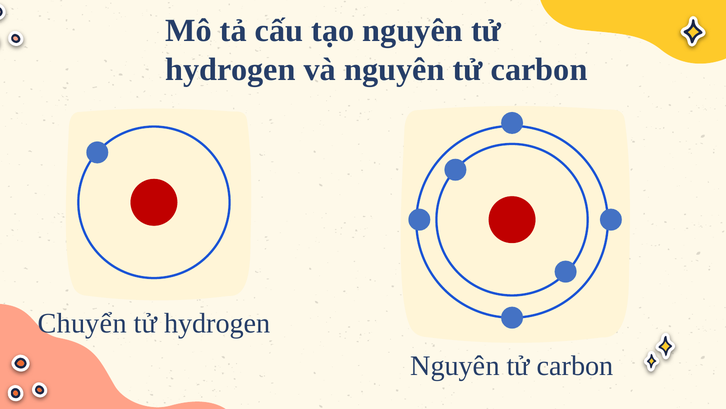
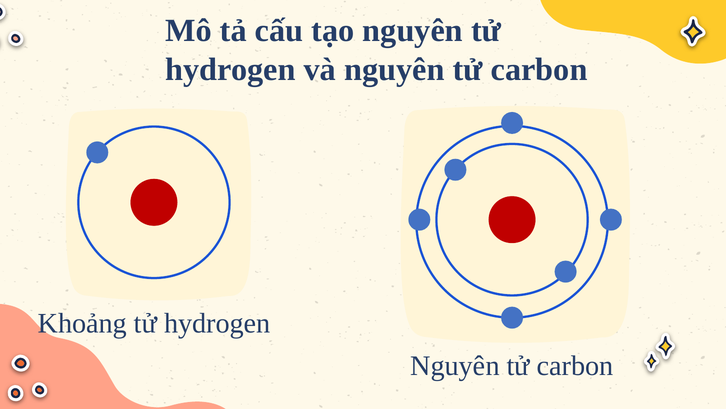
Chuyển: Chuyển -> Khoảng (82, 323)
